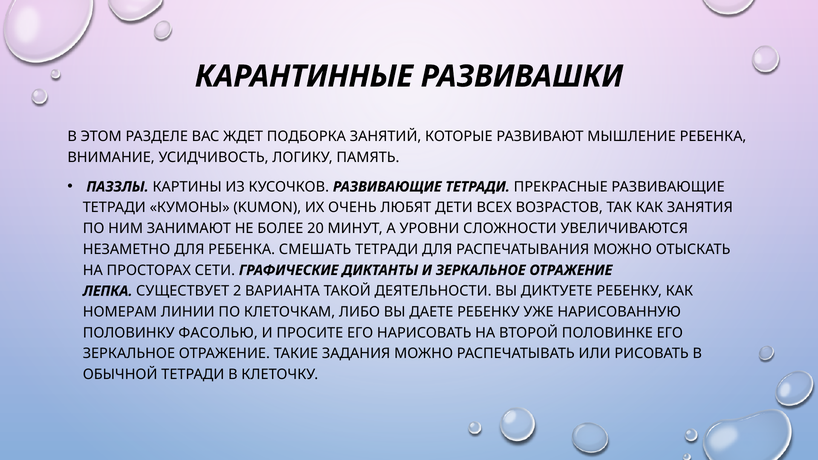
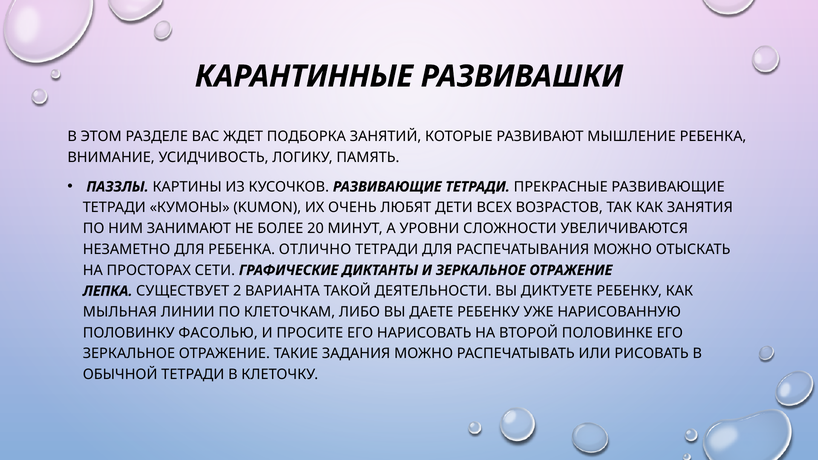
СМЕШАТЬ: СМЕШАТЬ -> ОТЛИЧНО (315, 249)
НОМЕРАМ: НОМЕРАМ -> МЫЛЬНАЯ (120, 312)
